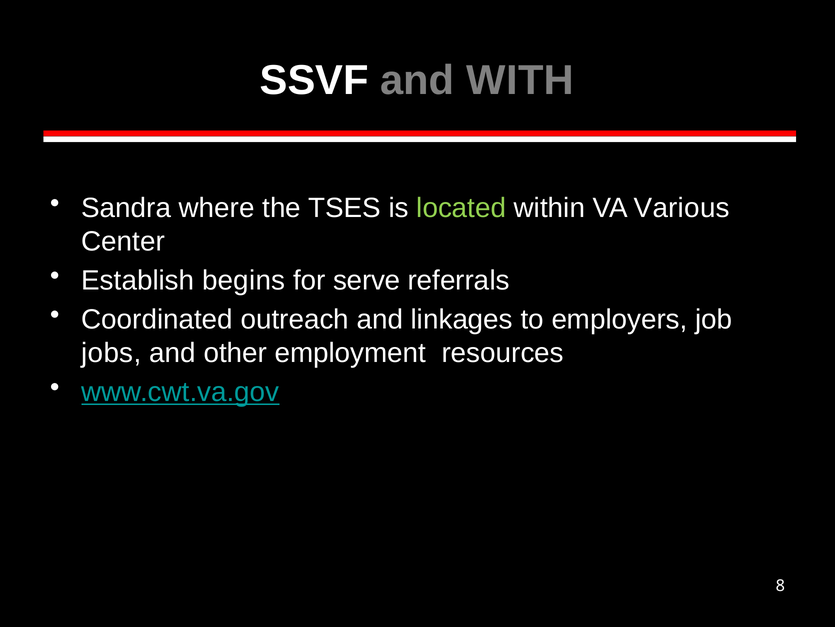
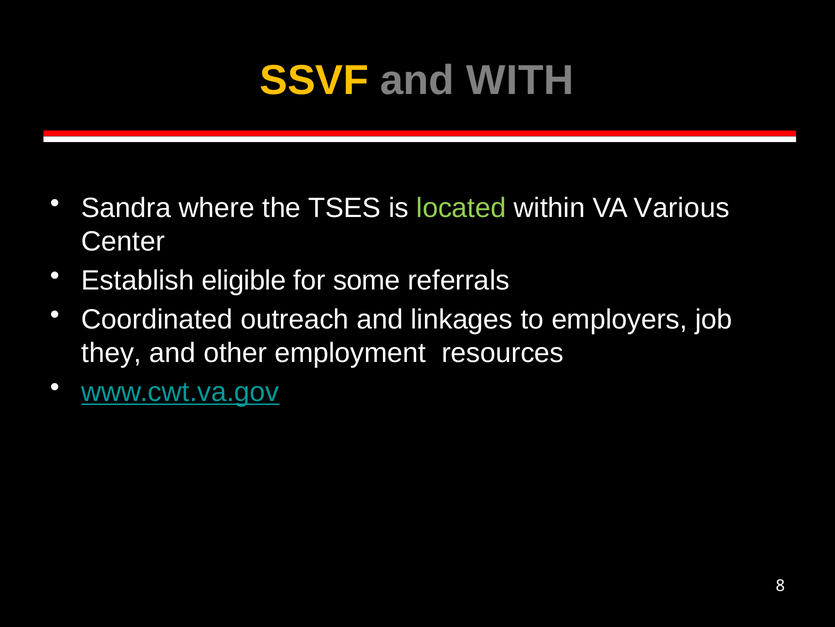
SSVF colour: white -> yellow (314, 80)
begins: begins -> eligible (244, 280)
serve: serve -> some (367, 280)
jobs: jobs -> they (112, 353)
